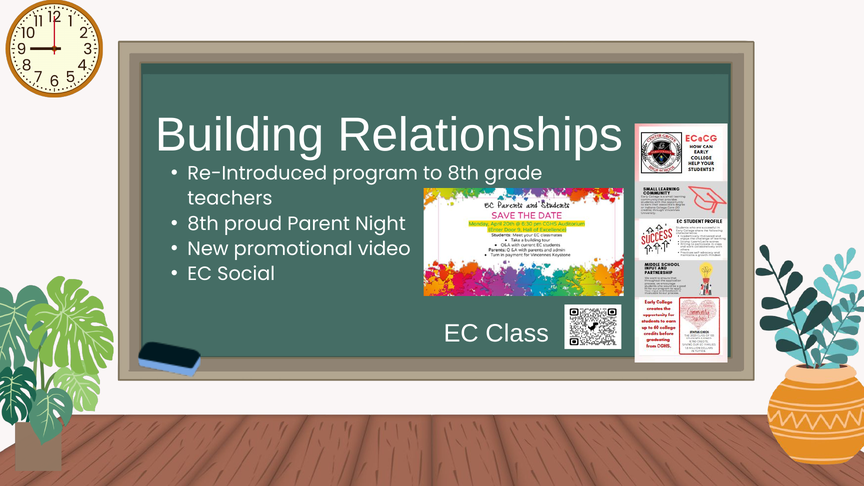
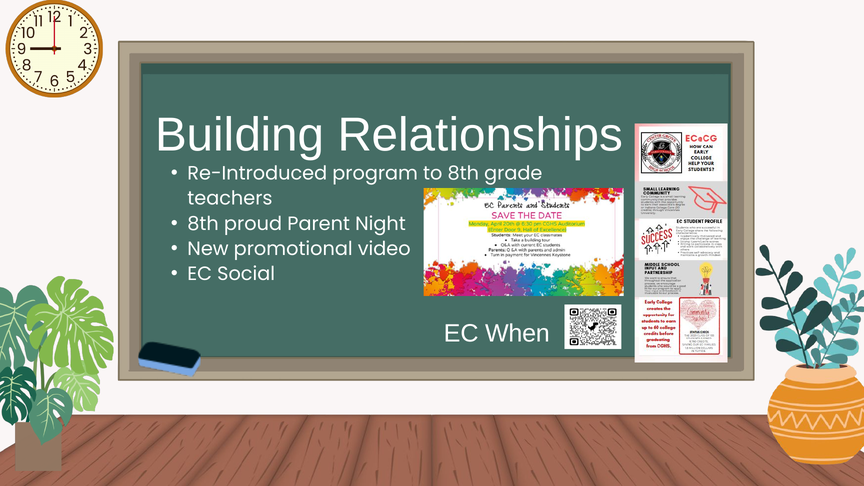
Class: Class -> When (517, 334)
